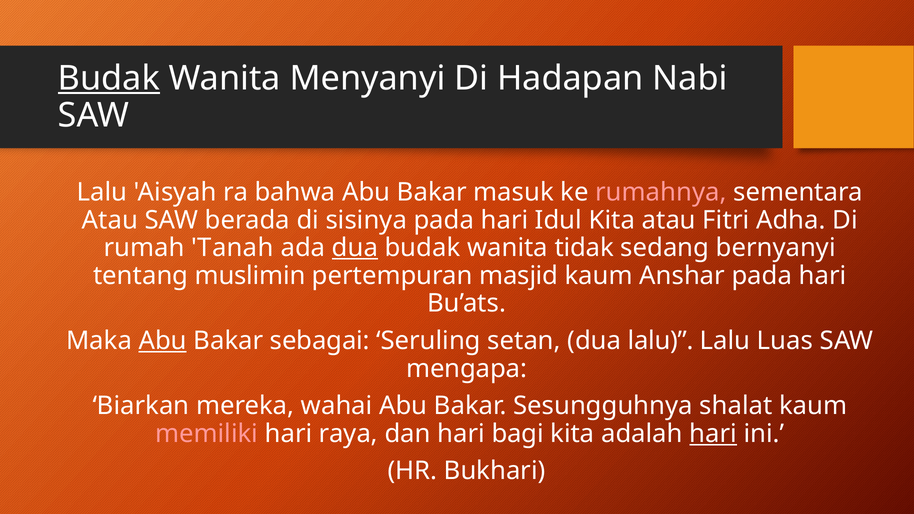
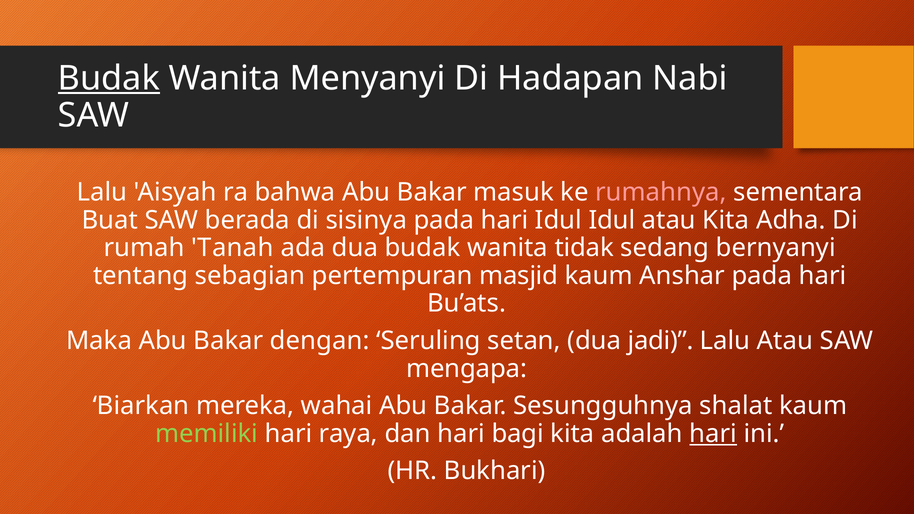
Atau: Atau -> Buat (110, 220)
Idul Kita: Kita -> Idul (612, 220)
atau Fitri: Fitri -> Kita (726, 220)
dua underline: present -> none (355, 248)
muslimin: muslimin -> sebagian (250, 276)
Abu underline: present -> none (163, 341)
sebagai: sebagai -> dengan (320, 341)
dua lalu: lalu -> jadi (661, 341)
Lalu Luas: Luas -> Atau (785, 341)
memiliki colour: pink -> light green (207, 434)
